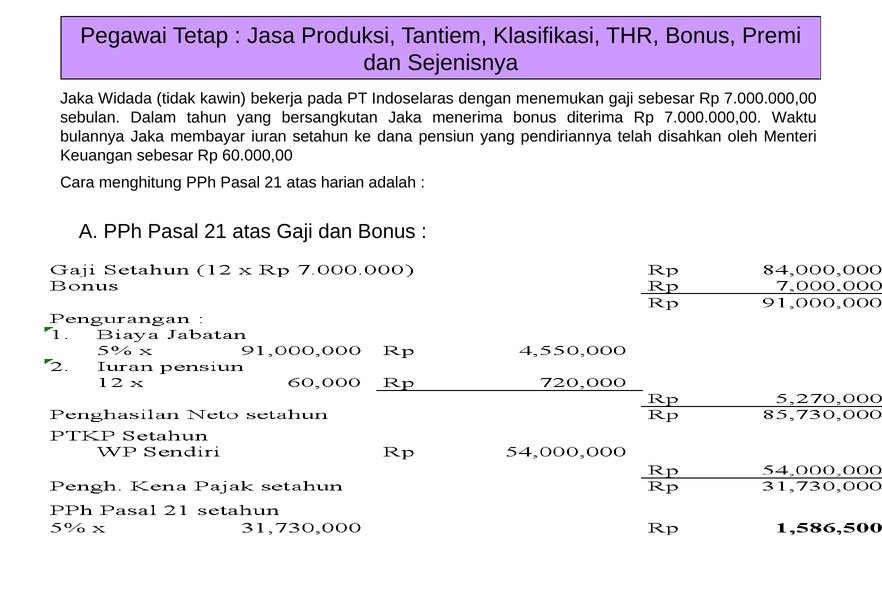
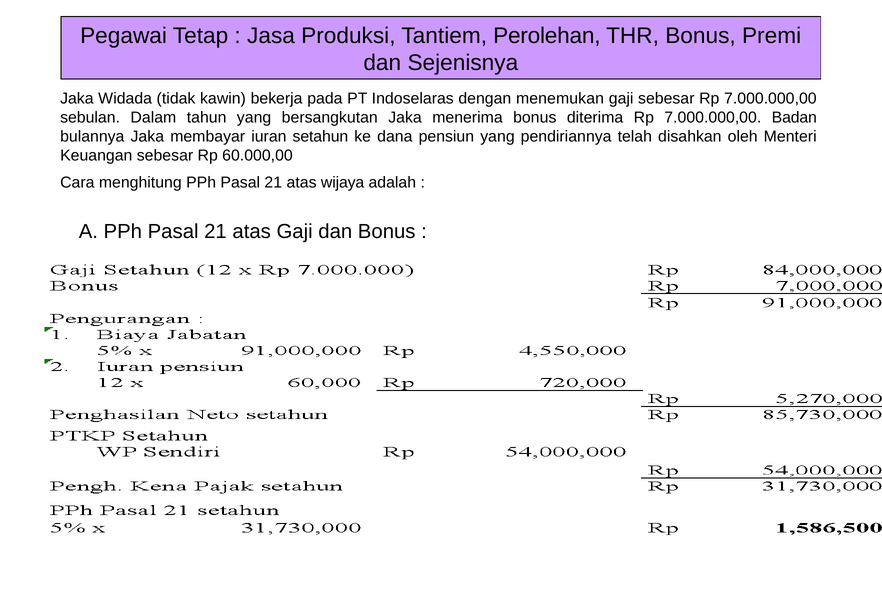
Klasifikasi: Klasifikasi -> Perolehan (547, 36)
Waktu: Waktu -> Badan (794, 118)
harian: harian -> wijaya (343, 183)
